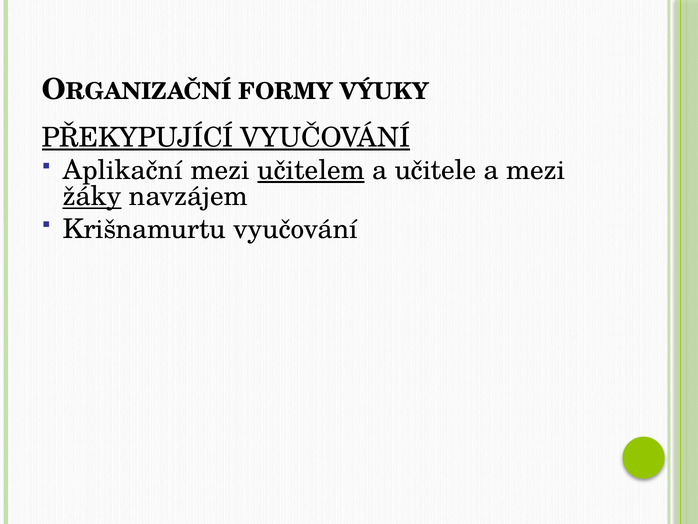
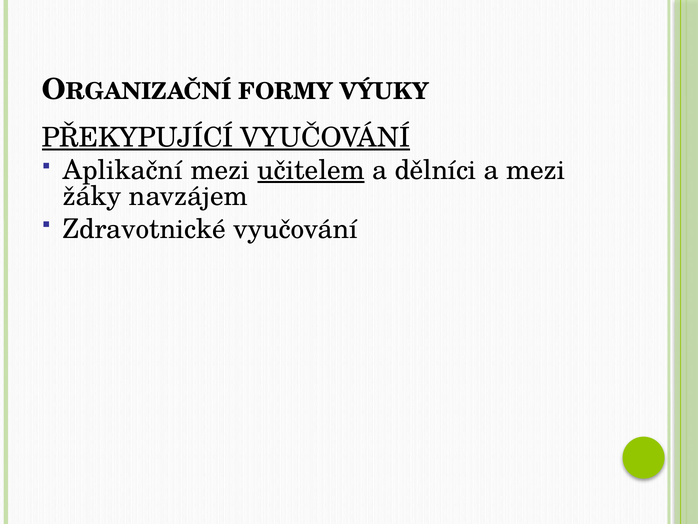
učitele: učitele -> dělníci (436, 170)
žáky underline: present -> none (92, 196)
Krišnamurtu: Krišnamurtu -> Zdravotnické (144, 229)
